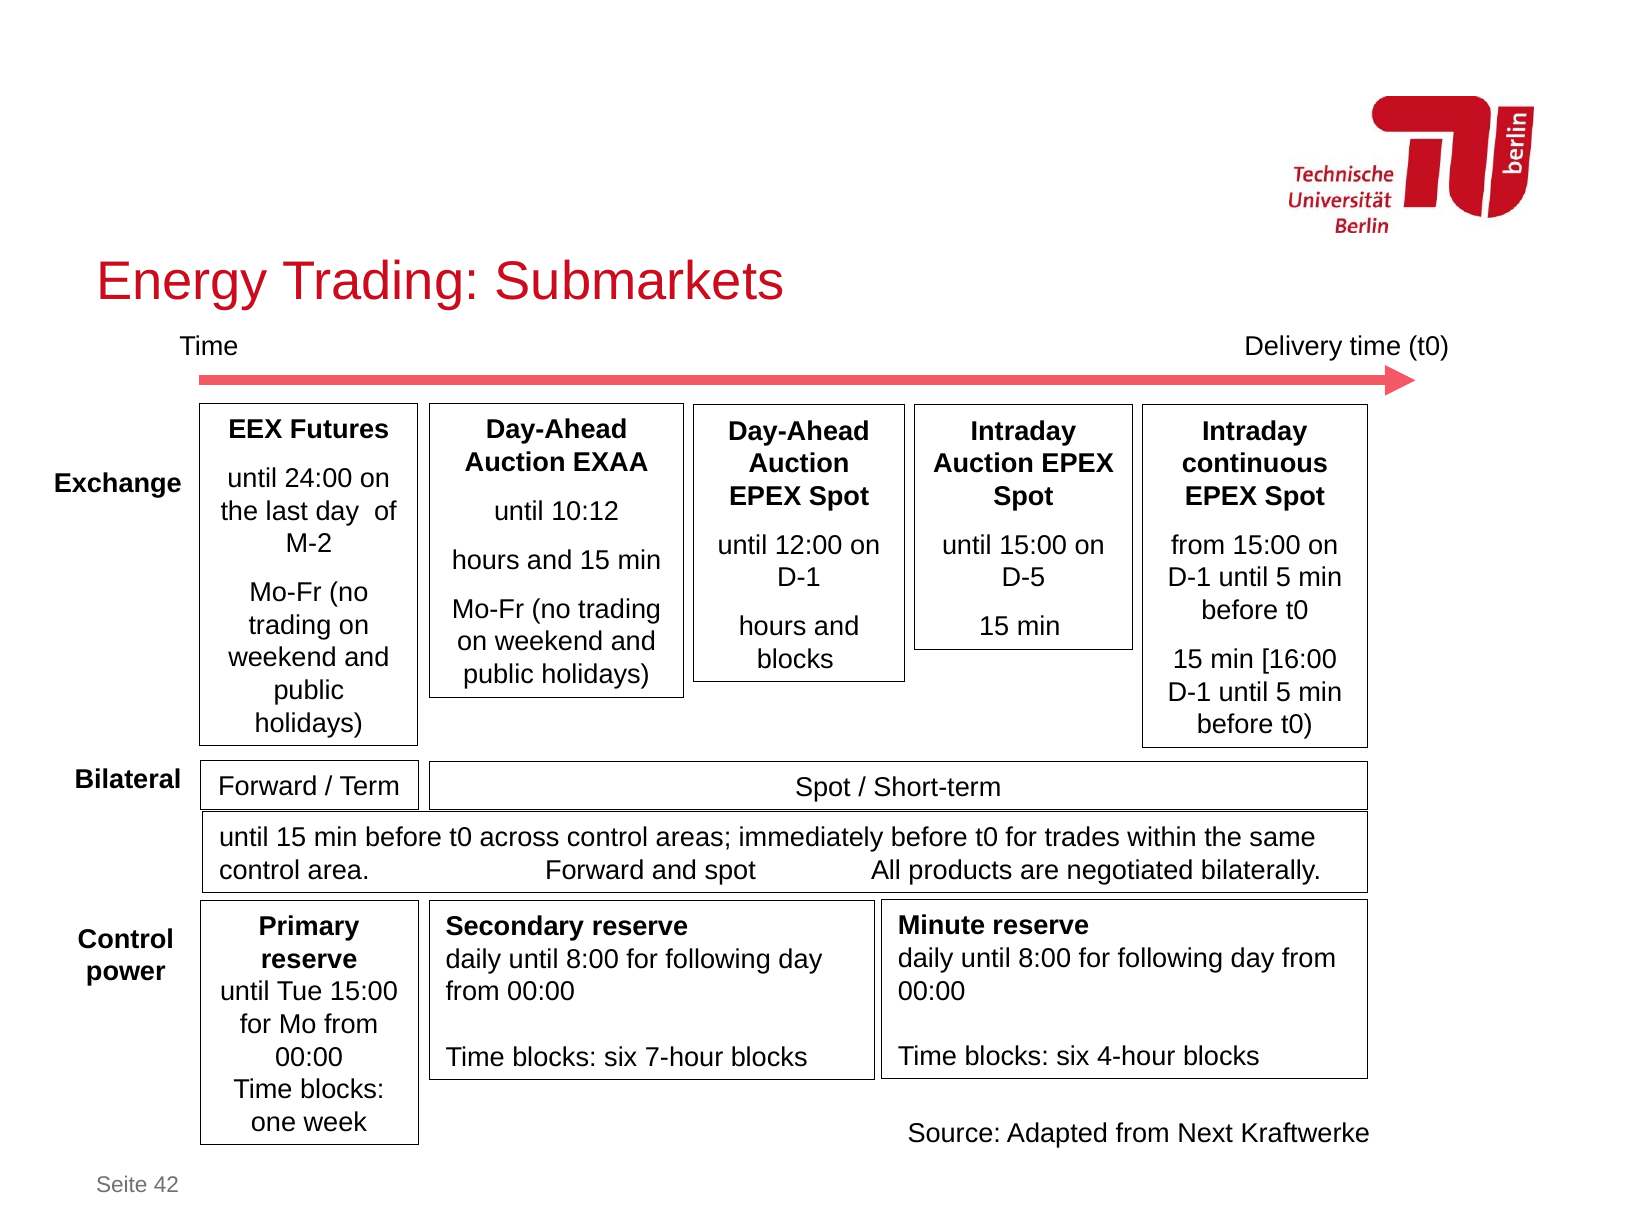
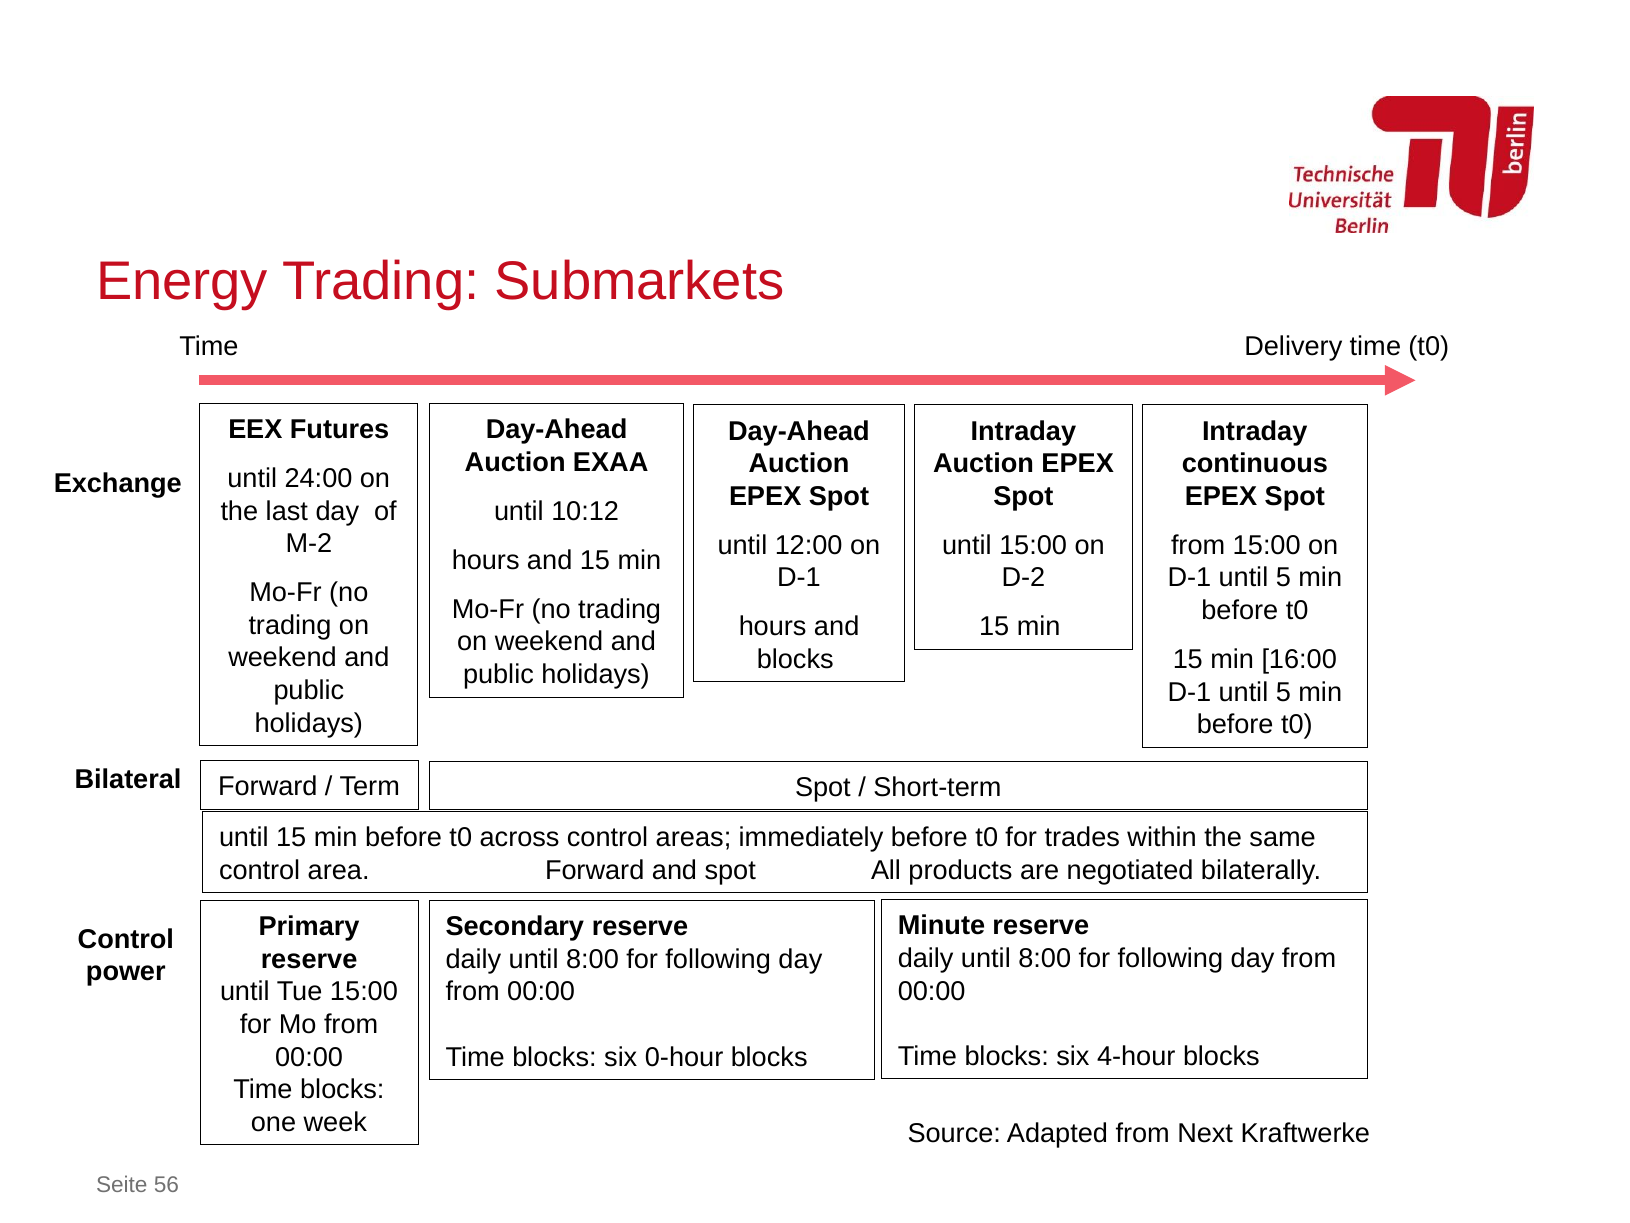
D-5: D-5 -> D-2 (1024, 578)
7-hour: 7-hour -> 0-hour (684, 1057)
42: 42 -> 56 (166, 1184)
